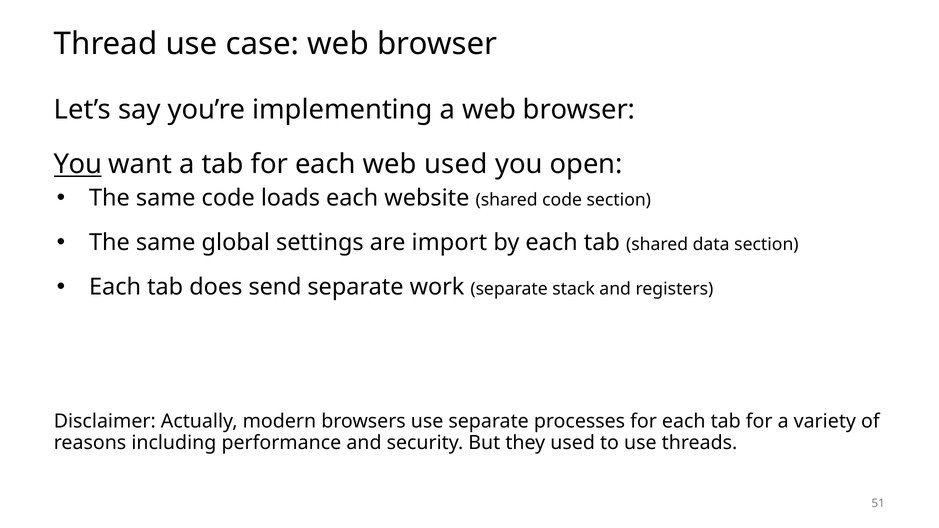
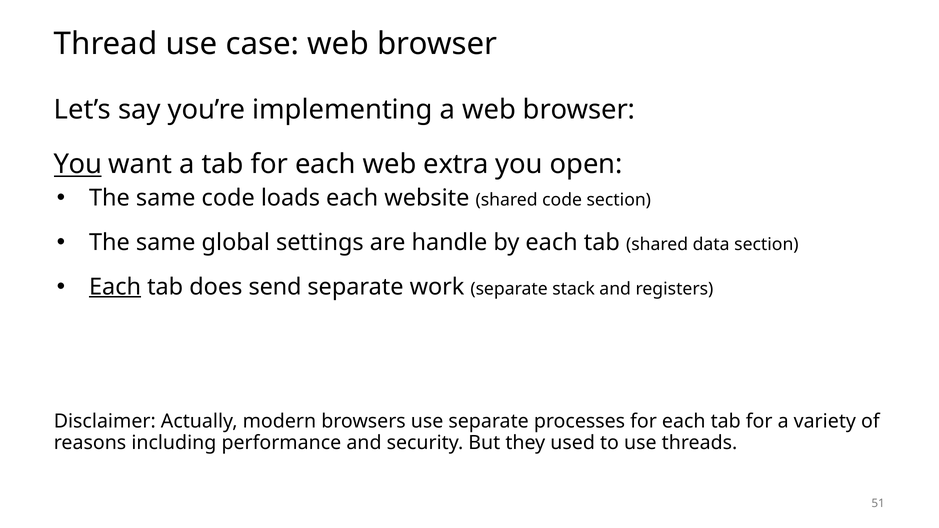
web used: used -> extra (456, 164)
import: import -> handle (449, 243)
Each underline: none -> present (115, 287)
